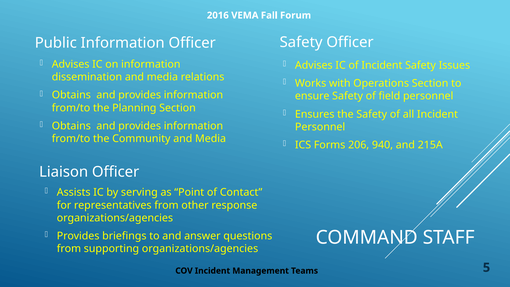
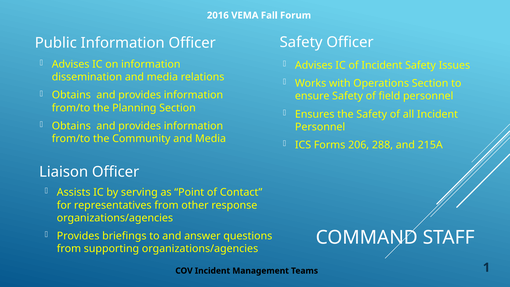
940: 940 -> 288 (383, 145)
5: 5 -> 1 (486, 267)
